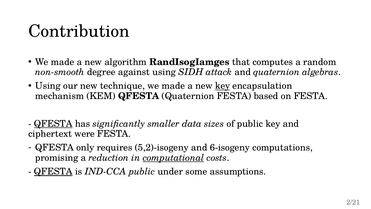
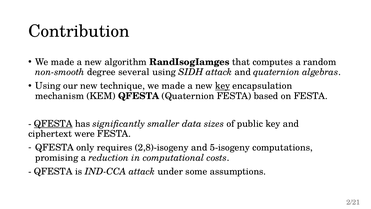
against: against -> several (134, 72)
5,2)-isogeny: 5,2)-isogeny -> 2,8)-isogeny (162, 147)
6-isogeny: 6-isogeny -> 5-isogeny (230, 147)
computational underline: present -> none (173, 157)
QFESTA underline: present -> none (53, 171)
IND-CCA public: public -> attack (142, 171)
